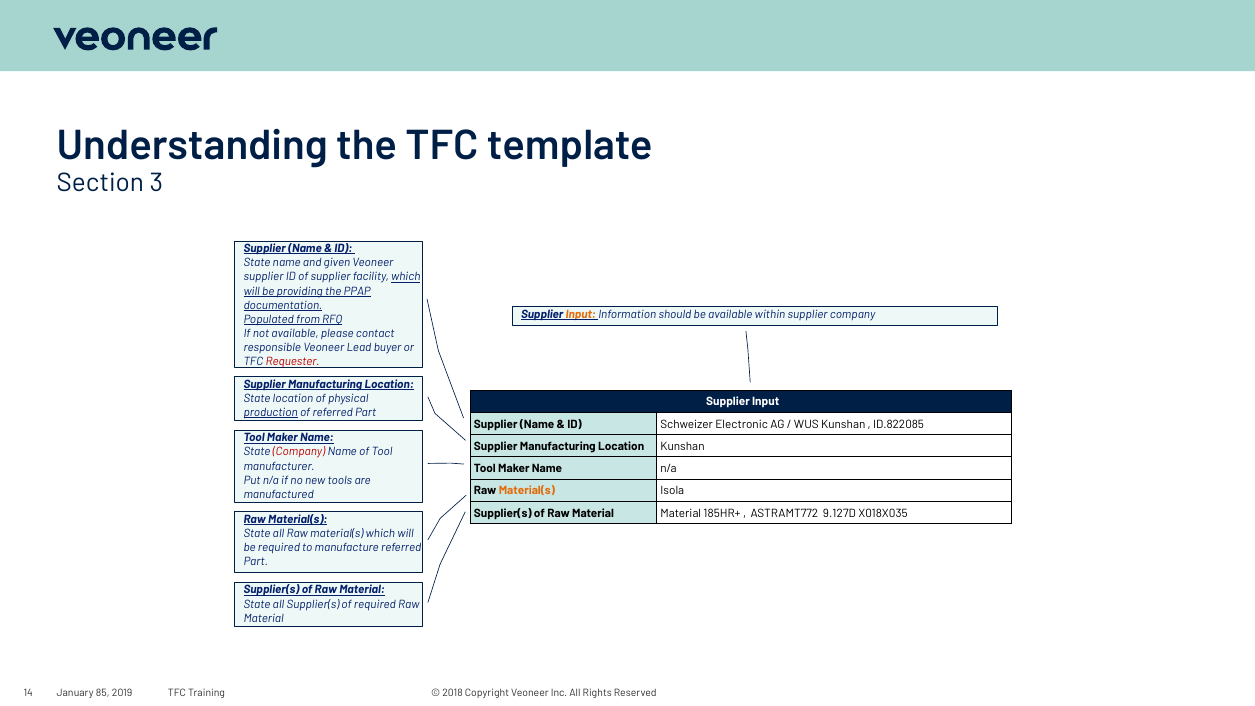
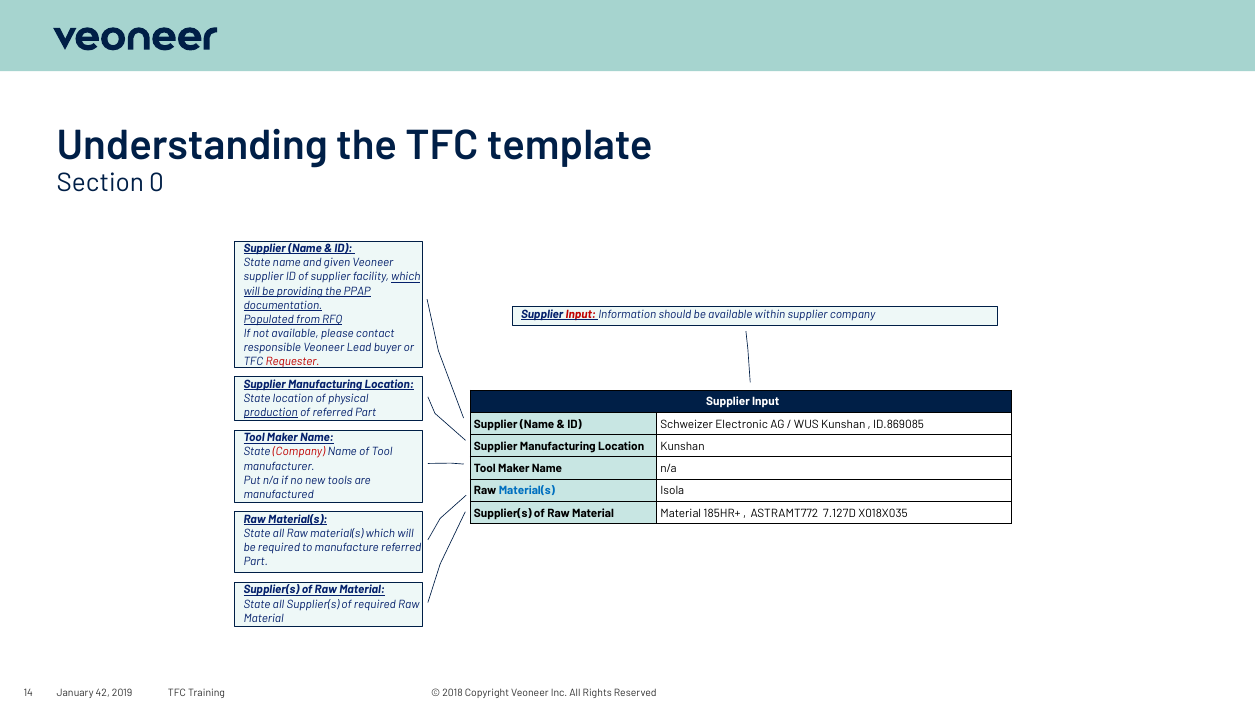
3: 3 -> 0 (157, 183)
Input colour: orange -> red (581, 314)
ID.822085: ID.822085 -> ID.869085 (899, 424)
Material(s colour: orange -> blue (527, 491)
9.127D: 9.127D -> 7.127D (839, 513)
85: 85 -> 42 (103, 693)
